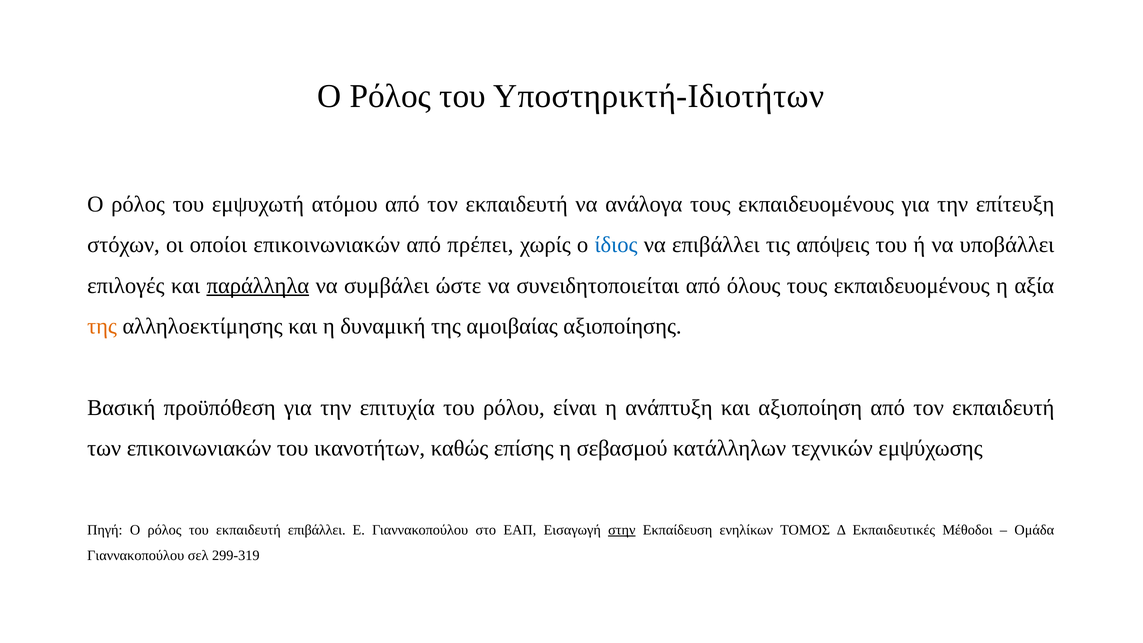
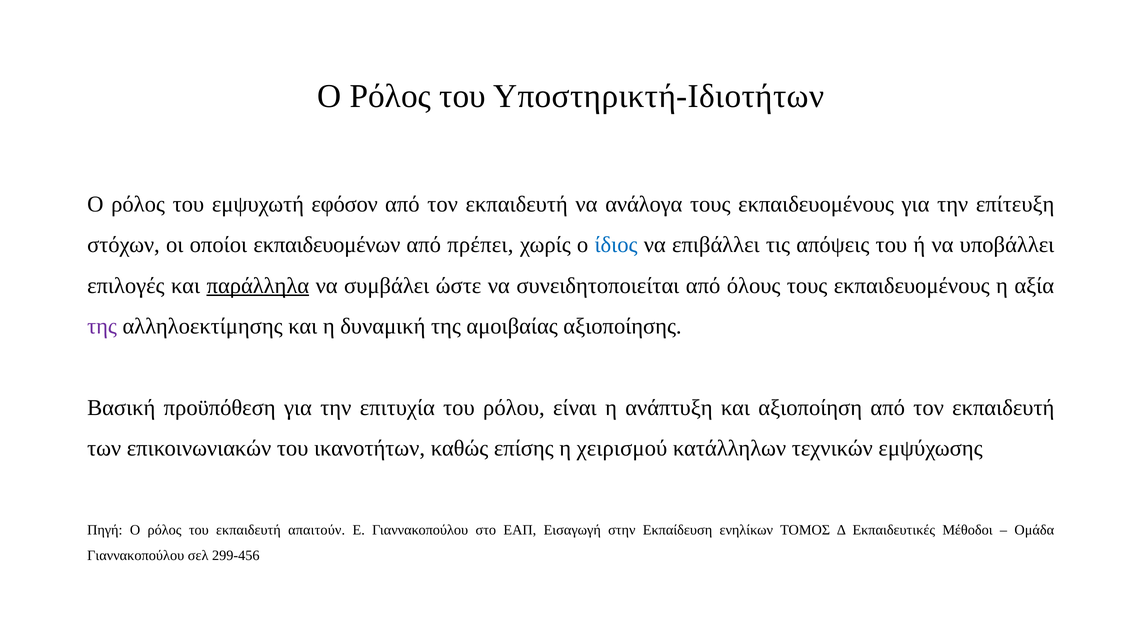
ατόμου: ατόμου -> εφόσον (345, 204)
οποίοι επικοινωνιακών: επικοινωνιακών -> εκπαιδευομένων (327, 245)
της colour: orange -> purple (102, 326)
σεβασμού: σεβασμού -> χειρισμού (622, 448)
εκπαιδευτή επιβάλλει: επιβάλλει -> απαιτούν (317, 530)
στην underline: present -> none (622, 530)
299-319: 299-319 -> 299-456 (236, 556)
